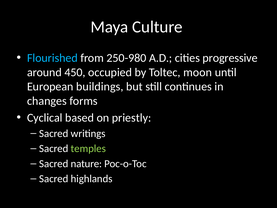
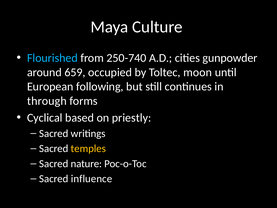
250-980: 250-980 -> 250-740 (126, 58)
progressive: progressive -> gunpowder (230, 58)
450: 450 -> 659 (75, 72)
buildings: buildings -> following (100, 86)
changes: changes -> through (47, 101)
temples colour: light green -> yellow (88, 148)
highlands: highlands -> influence (92, 179)
